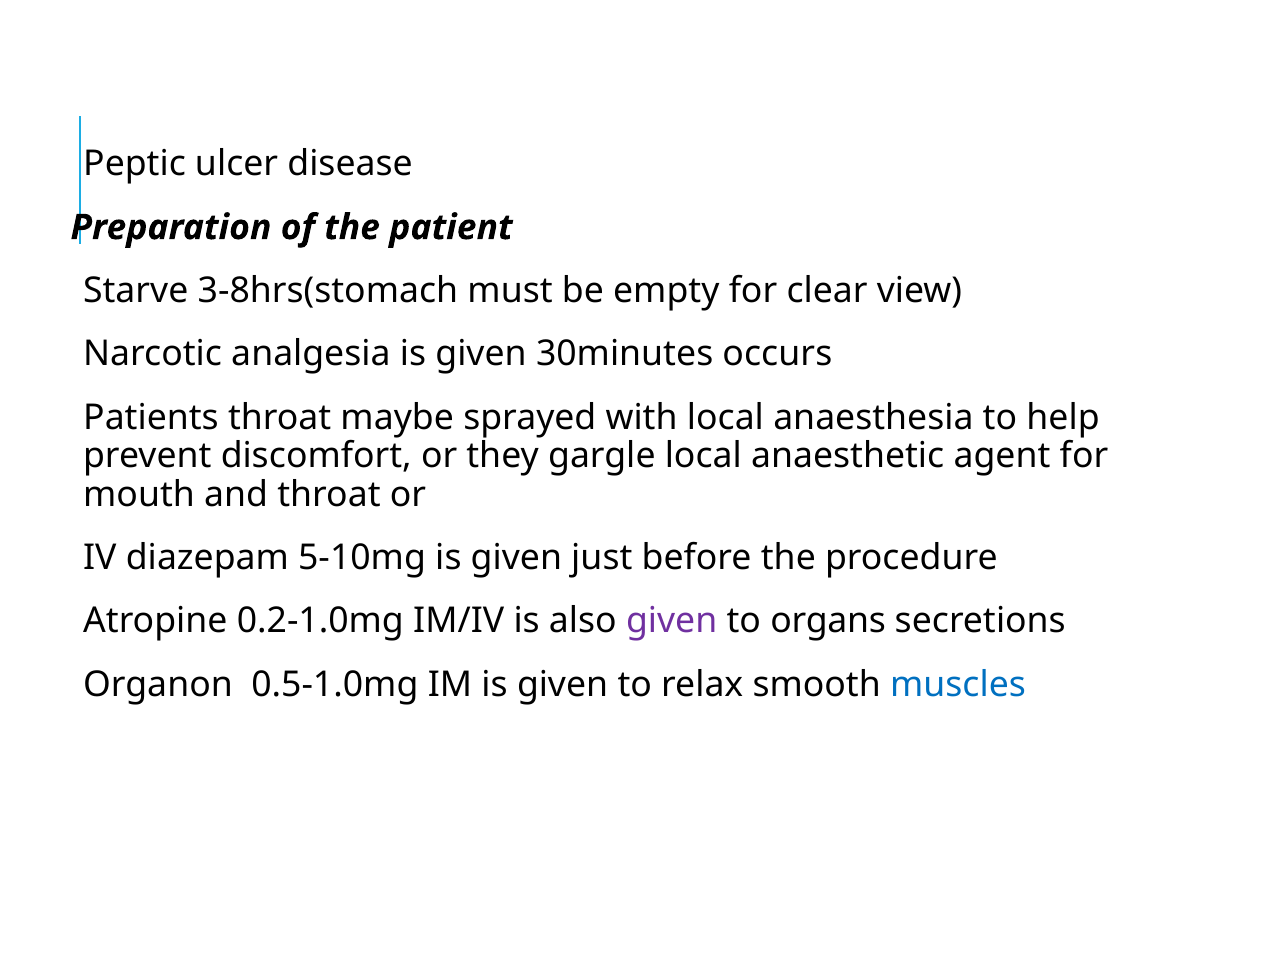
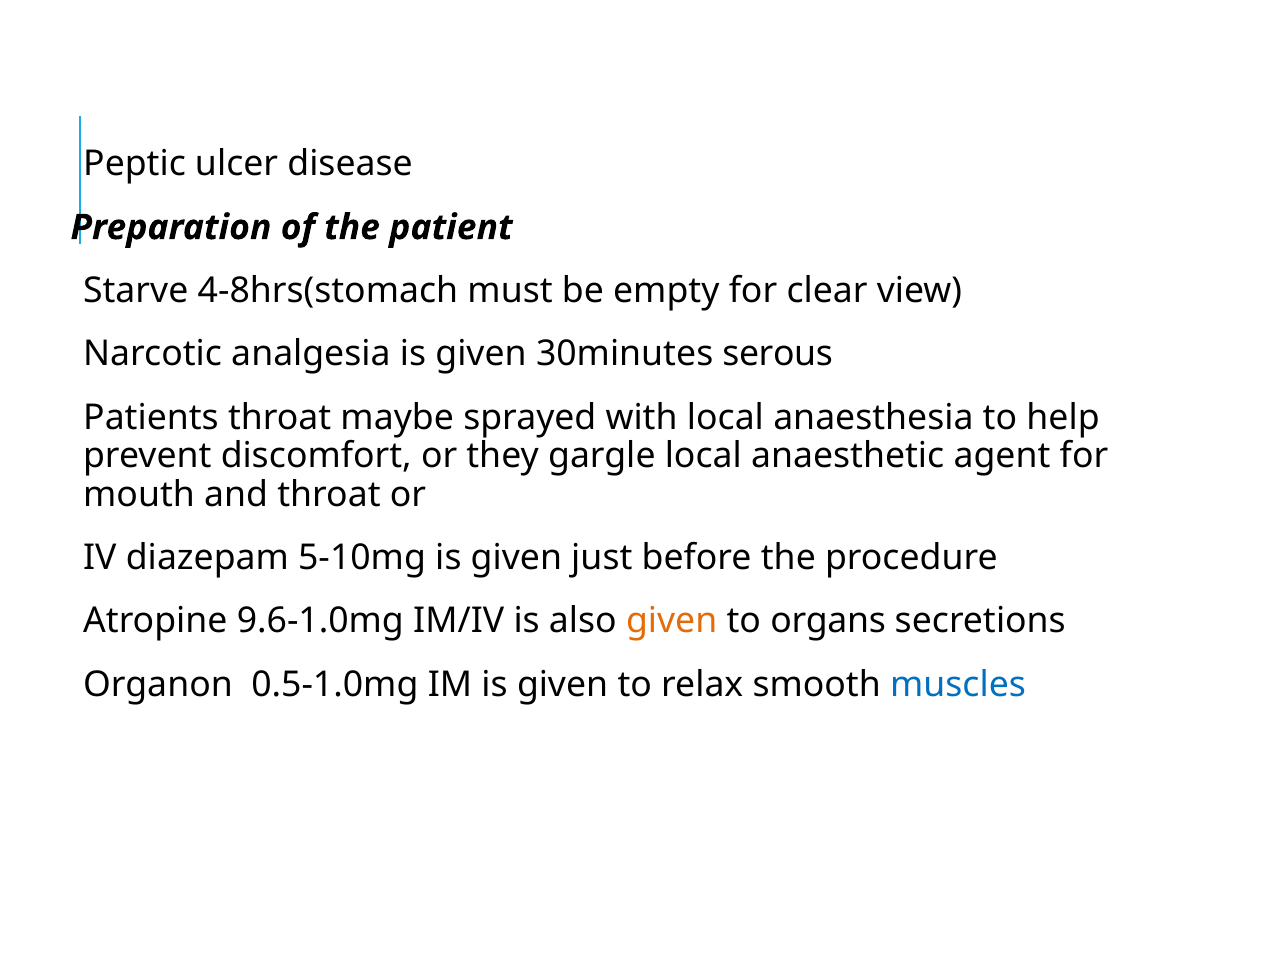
3-8hrs(stomach: 3-8hrs(stomach -> 4-8hrs(stomach (328, 291)
occurs: occurs -> serous (778, 354)
0.2-1.0mg: 0.2-1.0mg -> 9.6-1.0mg (320, 621)
given colour: purple -> orange (672, 621)
